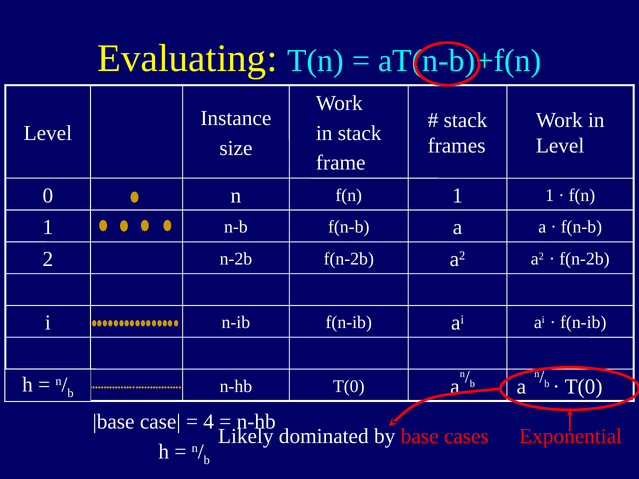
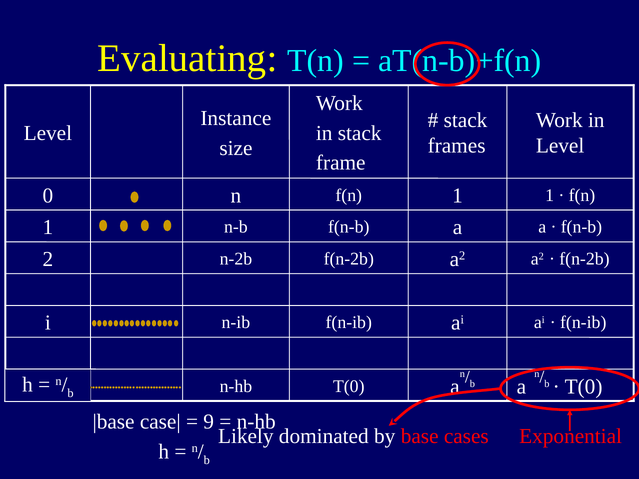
4: 4 -> 9 (209, 422)
